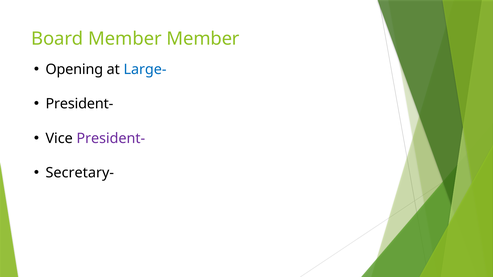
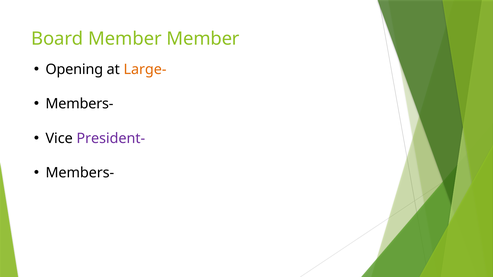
Large- colour: blue -> orange (145, 69)
President-: President- -> Members- (79, 104)
Secretary-: Secretary- -> Members- (80, 173)
